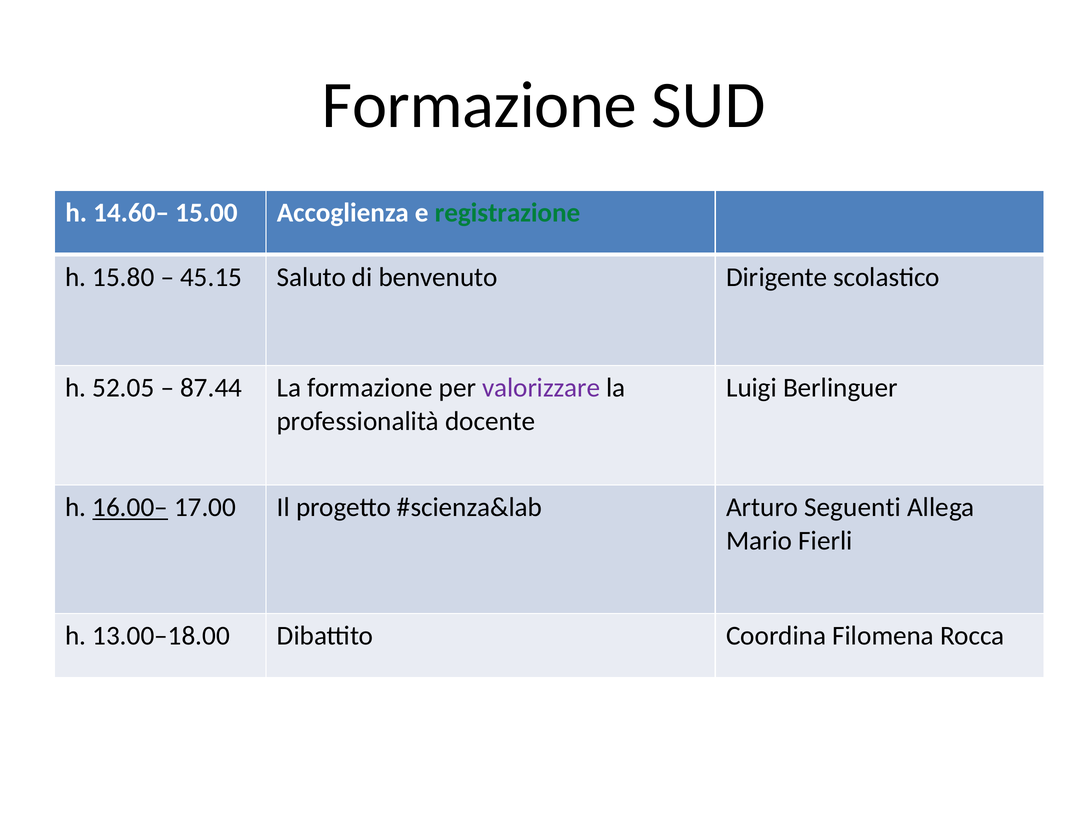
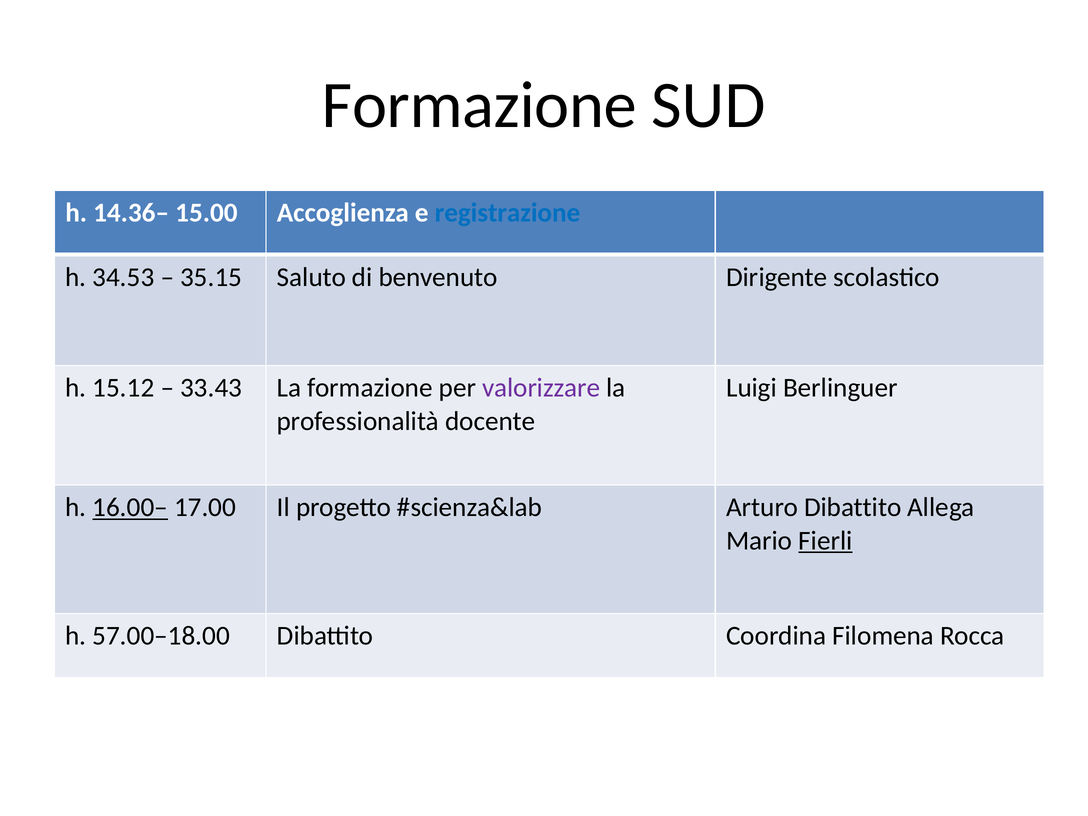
14.60–: 14.60– -> 14.36– (131, 213)
registrazione colour: green -> blue (507, 213)
15.80: 15.80 -> 34.53 (123, 277)
45.15: 45.15 -> 35.15 (211, 277)
52.05: 52.05 -> 15.12 (123, 388)
87.44: 87.44 -> 33.43 (211, 388)
Arturo Seguenti: Seguenti -> Dibattito (853, 507)
Fierli underline: none -> present (825, 541)
13.00–18.00: 13.00–18.00 -> 57.00–18.00 (161, 636)
